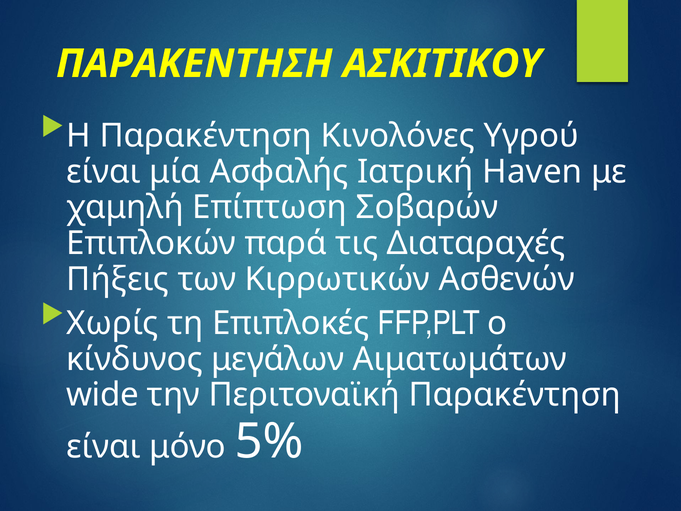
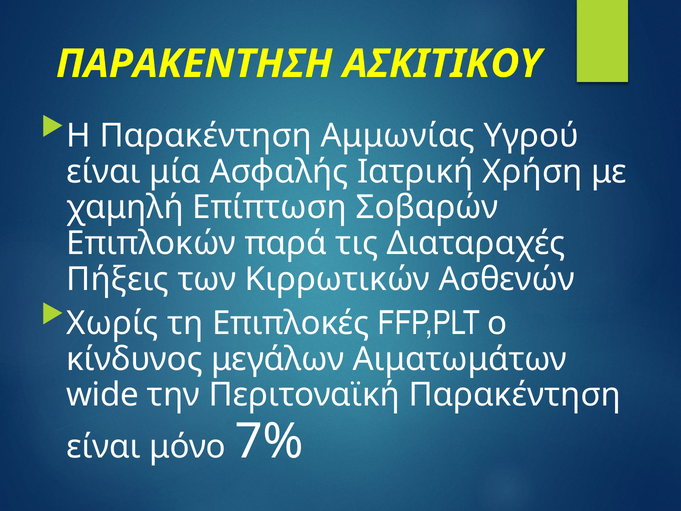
Κινολόνες: Κινολόνες -> Αμμωνίας (398, 136)
Haven: Haven -> Χρήση (532, 172)
5%: 5% -> 7% (269, 441)
